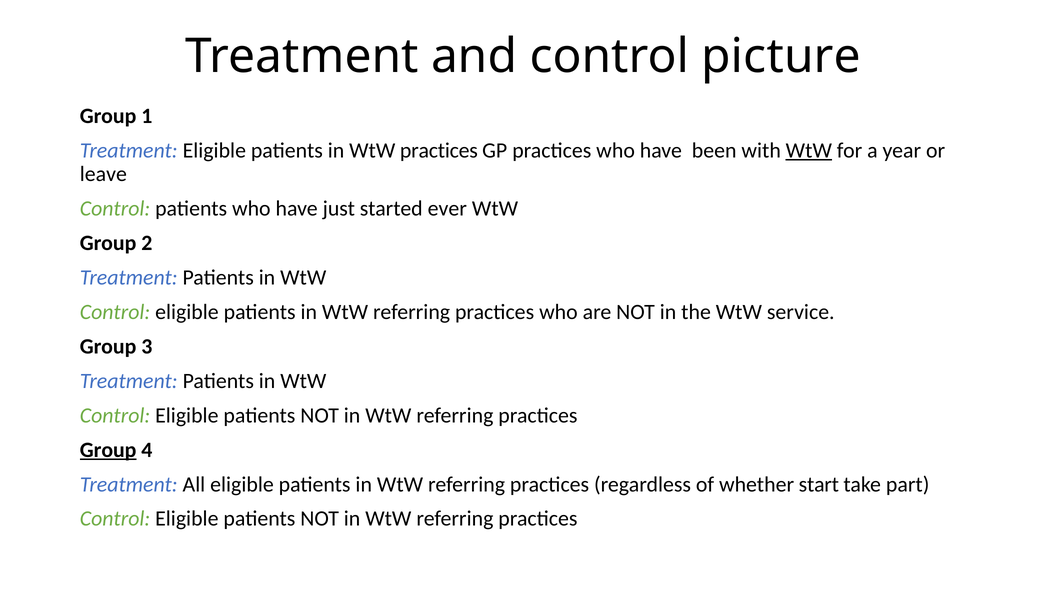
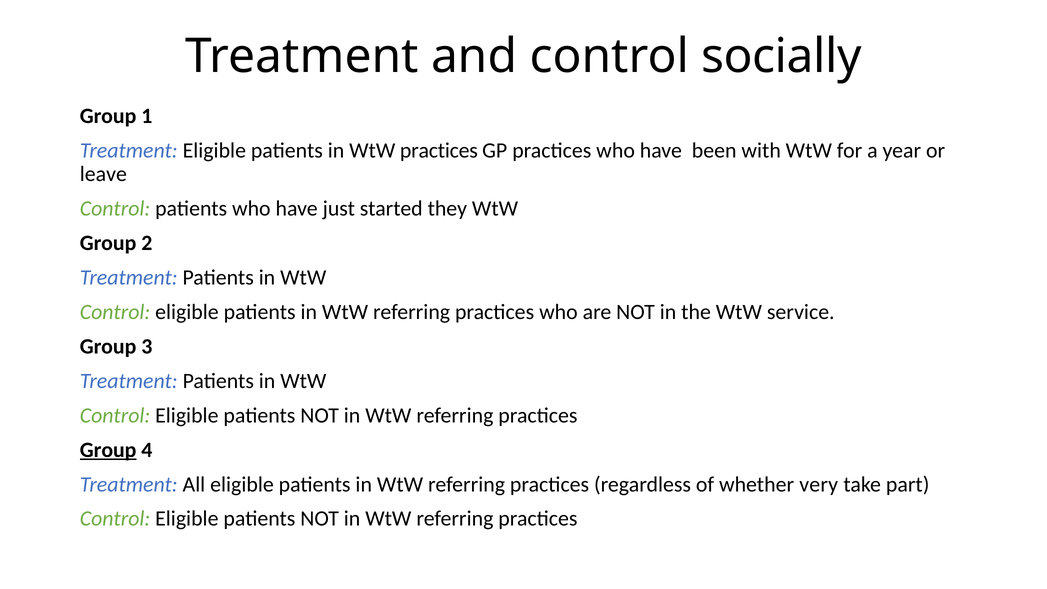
picture: picture -> socially (781, 57)
WtW underline: present -> none (809, 150)
ever: ever -> they (447, 208)
start: start -> very (819, 484)
